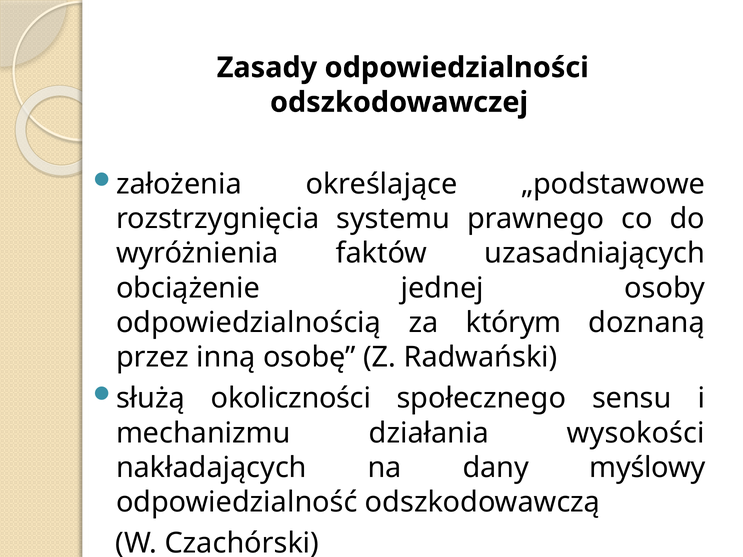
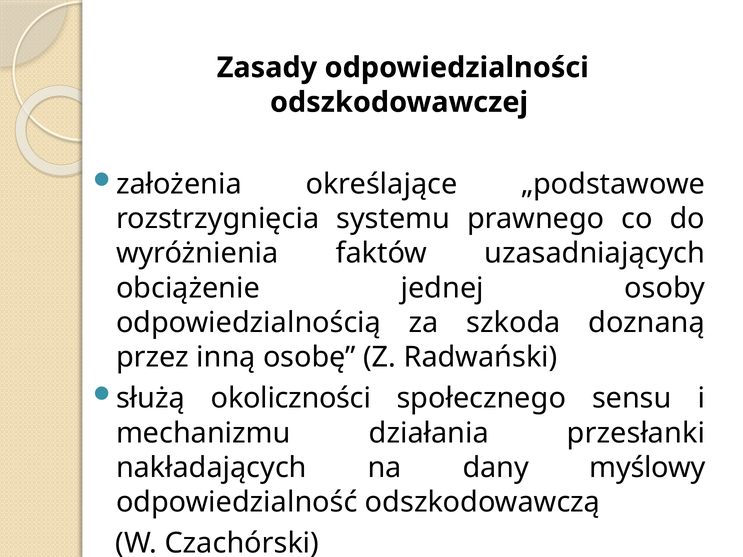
którym: którym -> szkoda (514, 323)
wysokości: wysokości -> przesłanki (636, 433)
